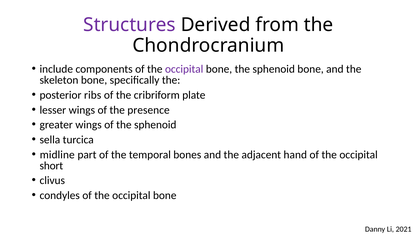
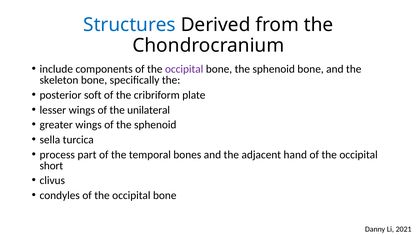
Structures colour: purple -> blue (130, 25)
ribs: ribs -> soft (93, 95)
presence: presence -> unilateral (149, 110)
midline: midline -> process (57, 154)
